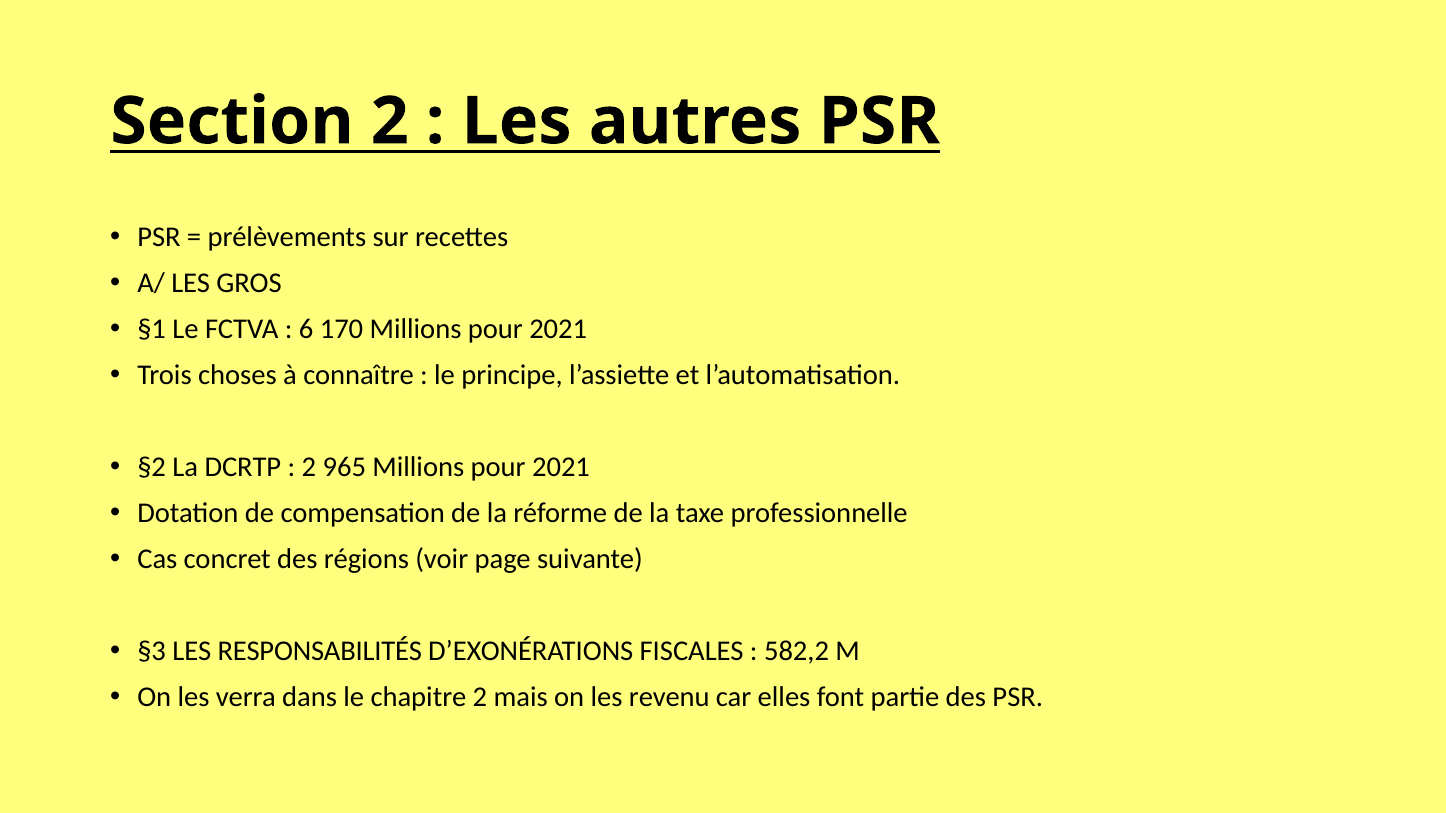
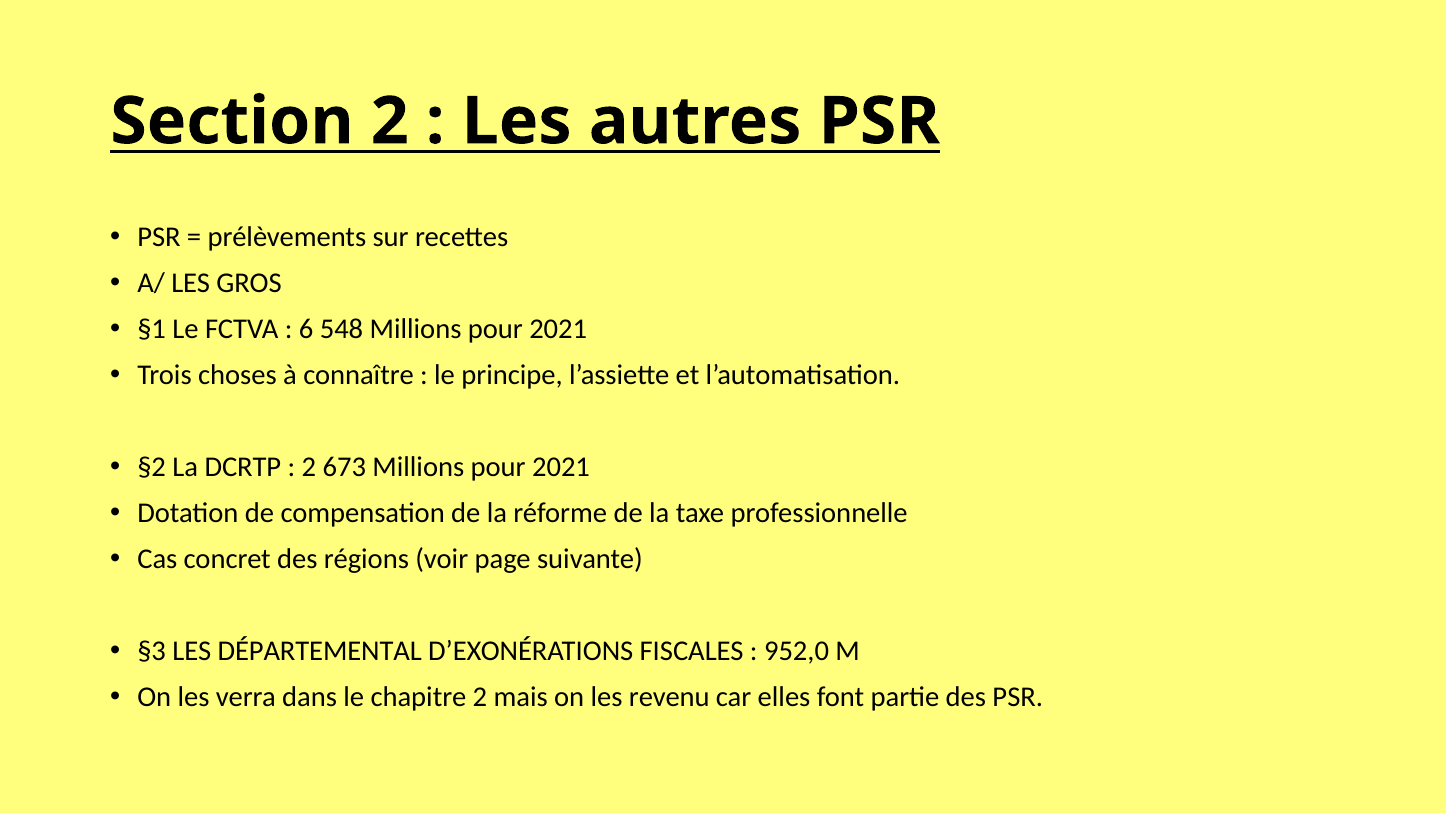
170: 170 -> 548 (342, 329)
965: 965 -> 673 (344, 467)
RESPONSABILITÉS: RESPONSABILITÉS -> DÉPARTEMENTAL (320, 651)
582,2: 582,2 -> 952,0 (797, 651)
